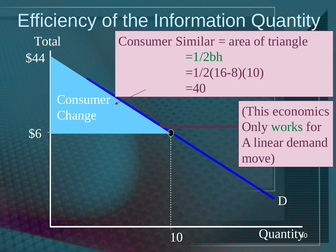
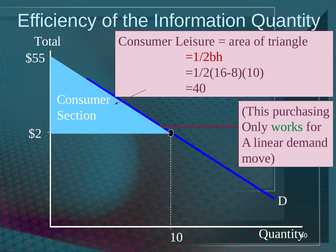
Similar: Similar -> Leisure (195, 41)
=1/2bh colour: green -> red (204, 57)
$44: $44 -> $55 (35, 58)
economics: economics -> purchasing (301, 111)
Change: Change -> Section (77, 115)
$6: $6 -> $2 (35, 134)
